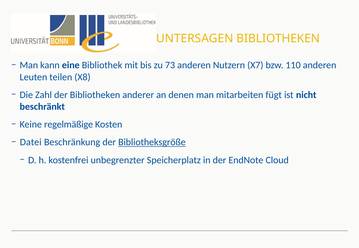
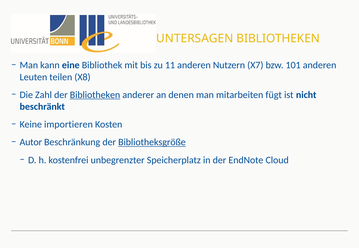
73: 73 -> 11 (170, 65)
110: 110 -> 101 (293, 65)
Bibliotheken underline: none -> present (95, 95)
regelmäßige: regelmäßige -> importieren (68, 125)
Datei: Datei -> Autor (31, 143)
